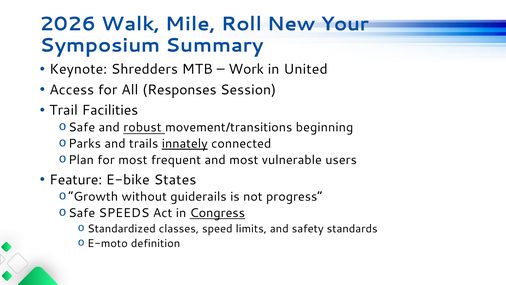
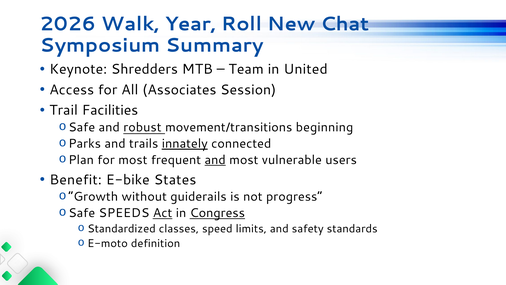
Mile: Mile -> Year (191, 24)
Your: Your -> Chat (345, 24)
Work: Work -> Team (246, 69)
Responses: Responses -> Associates (179, 90)
and underline: none -> present (215, 160)
Feature: Feature -> Benefit (76, 179)
Act underline: none -> present (163, 213)
